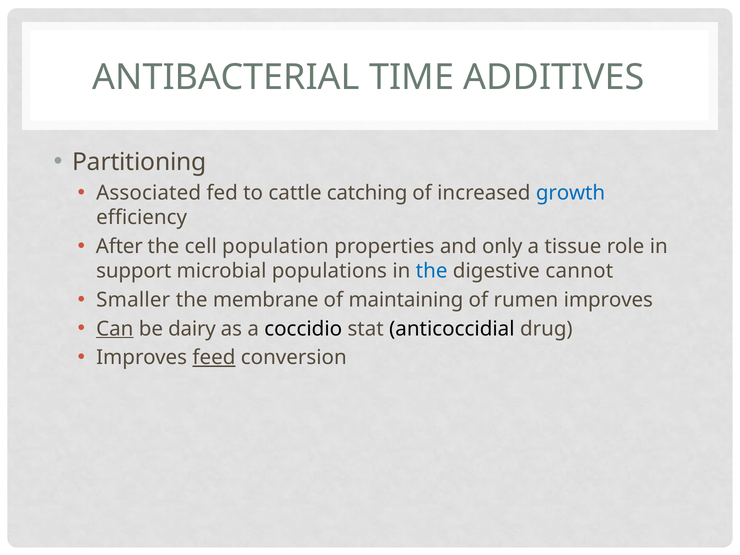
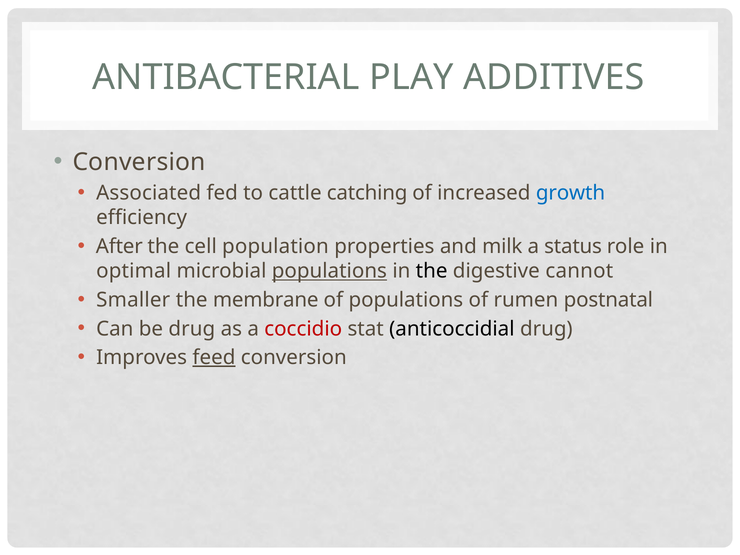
TIME: TIME -> PLAY (411, 78)
Partitioning: Partitioning -> Conversion (139, 162)
only: only -> milk (502, 246)
tissue: tissue -> status (573, 246)
support: support -> optimal (134, 271)
populations underline: none -> present (329, 271)
the colour: blue -> black (432, 271)
of maintaining: maintaining -> populations (406, 300)
rumen improves: improves -> postnatal (608, 300)
Can underline: present -> none (115, 329)
be dairy: dairy -> drug (192, 329)
coccidio colour: black -> red (303, 329)
